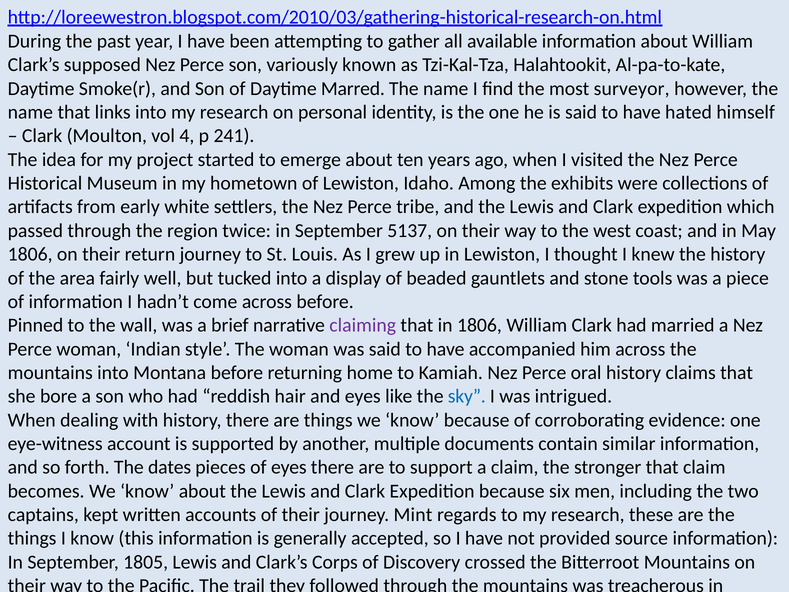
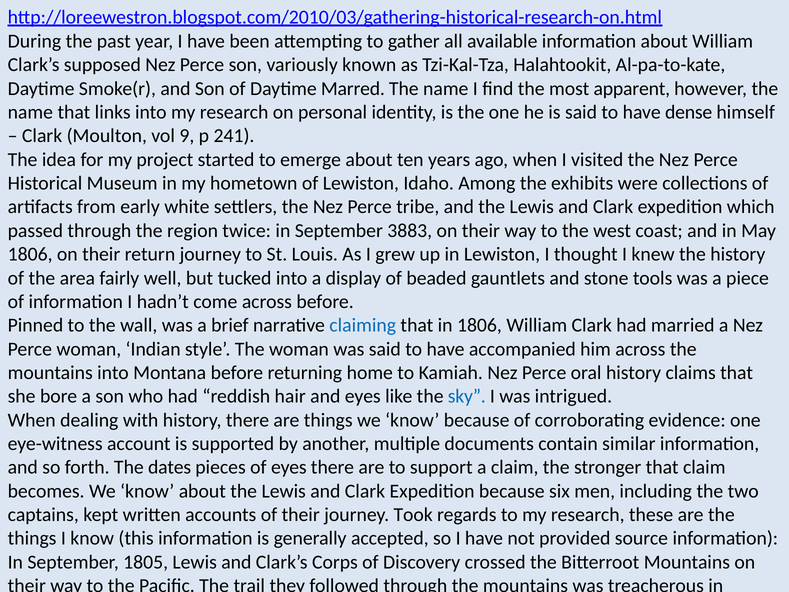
surveyor: surveyor -> apparent (632, 89)
hated: hated -> dense (689, 112)
4: 4 -> 9 (187, 136)
5137: 5137 -> 3883 (410, 231)
claiming colour: purple -> blue (363, 325)
journey Mint: Mint -> Took (413, 515)
